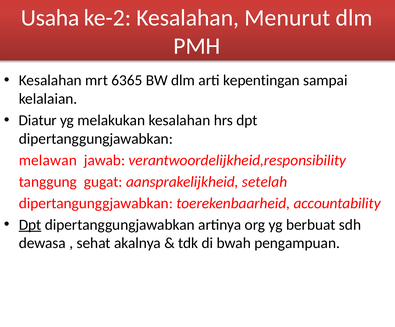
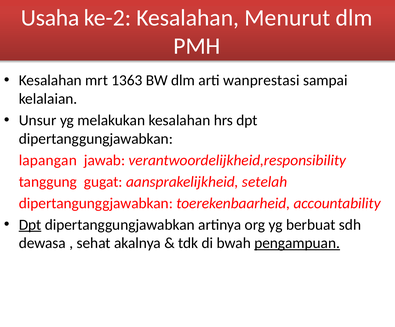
6365: 6365 -> 1363 (127, 80)
kepentingan: kepentingan -> wanprestasi (261, 80)
Diatur: Diatur -> Unsur (38, 120)
melawan: melawan -> lapangan (48, 160)
pengampuan underline: none -> present (297, 243)
